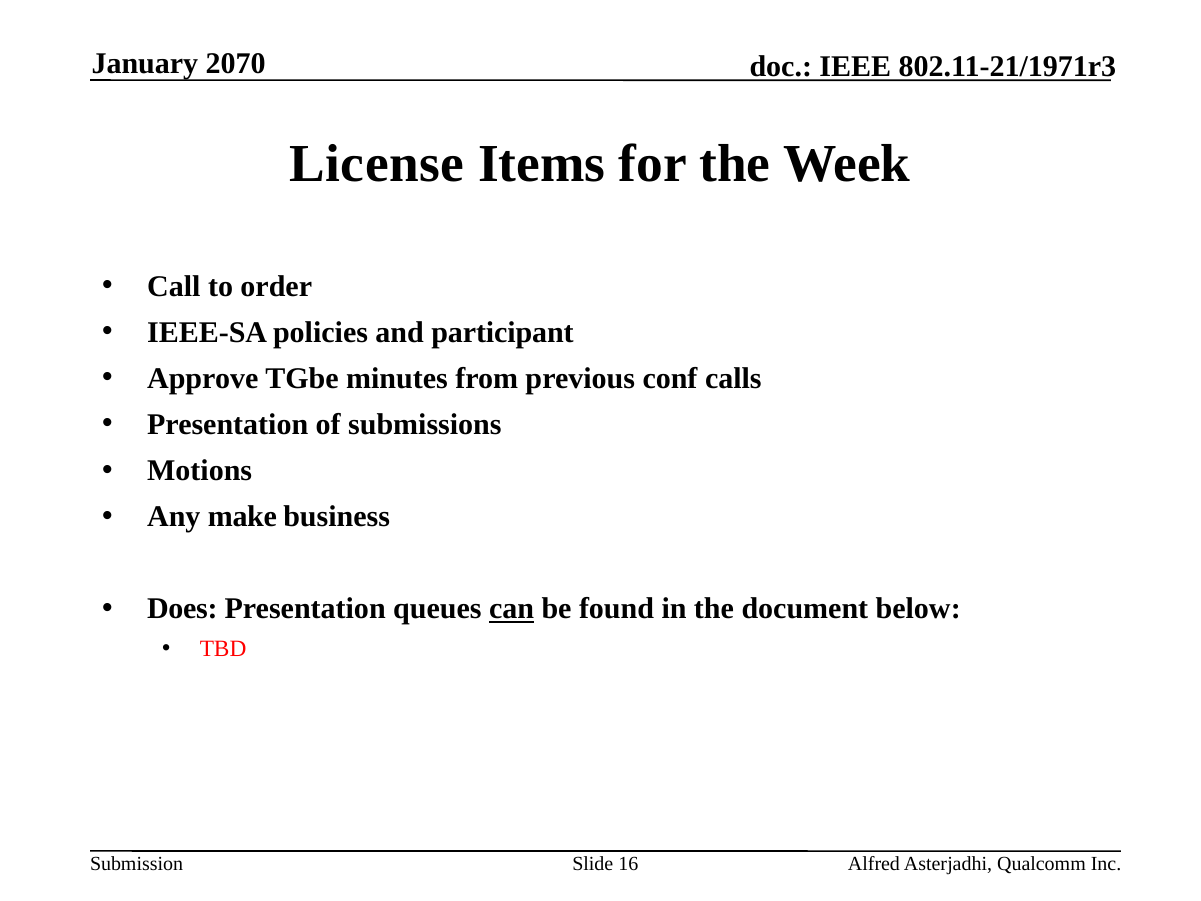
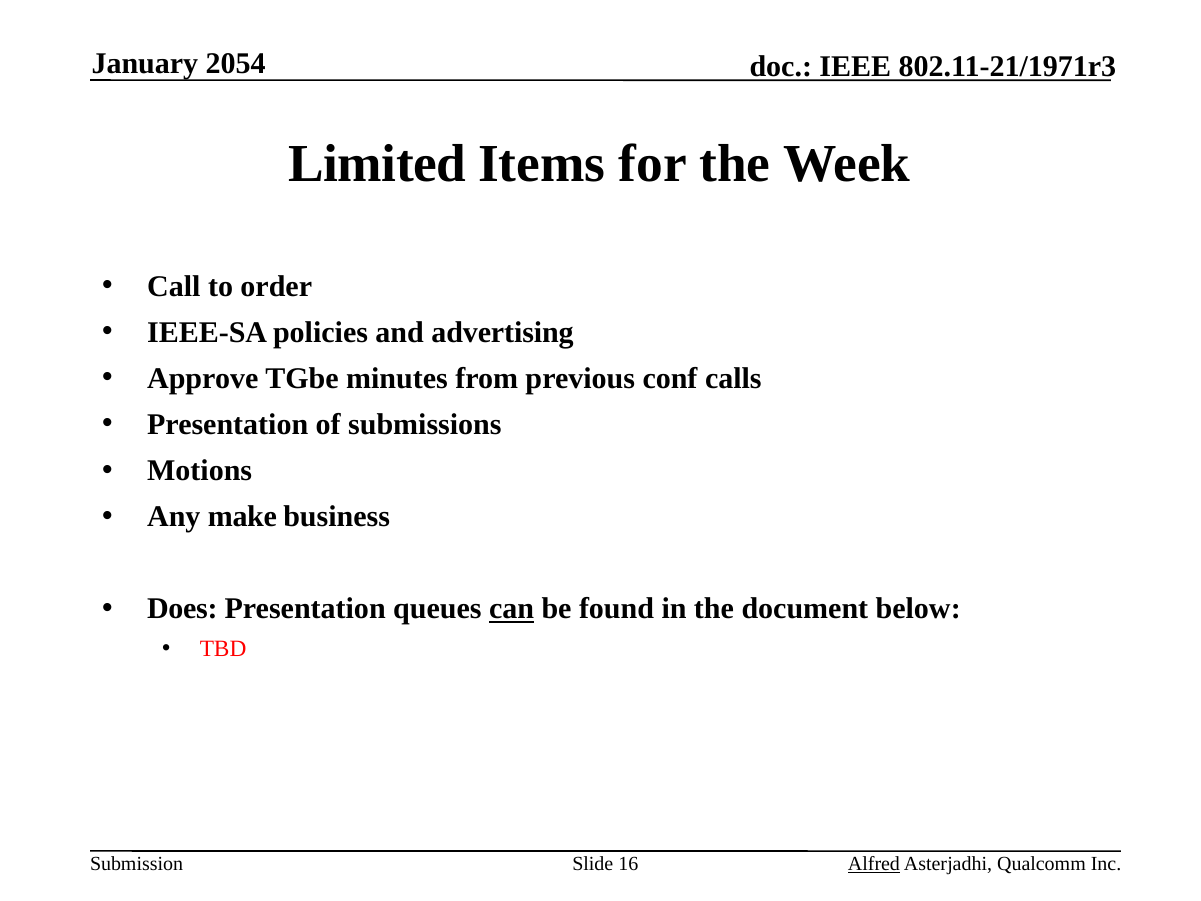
2070: 2070 -> 2054 (236, 64)
License: License -> Limited (377, 164)
participant: participant -> advertising (503, 332)
Alfred underline: none -> present (874, 864)
